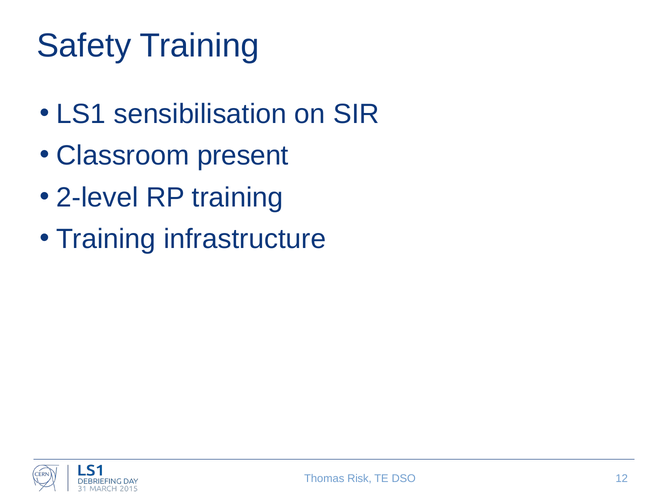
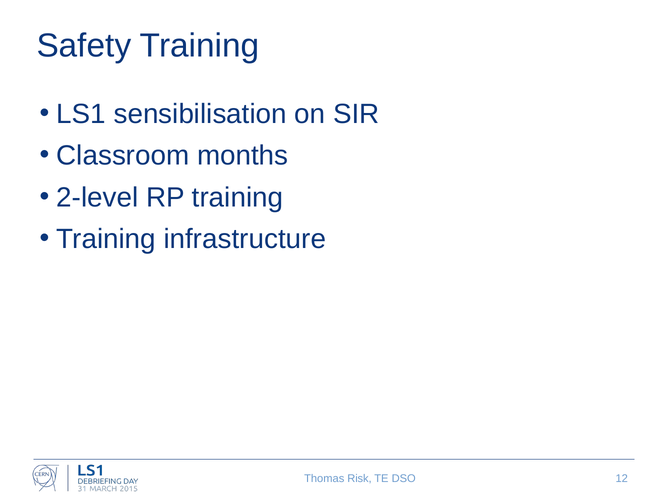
present: present -> months (243, 156)
